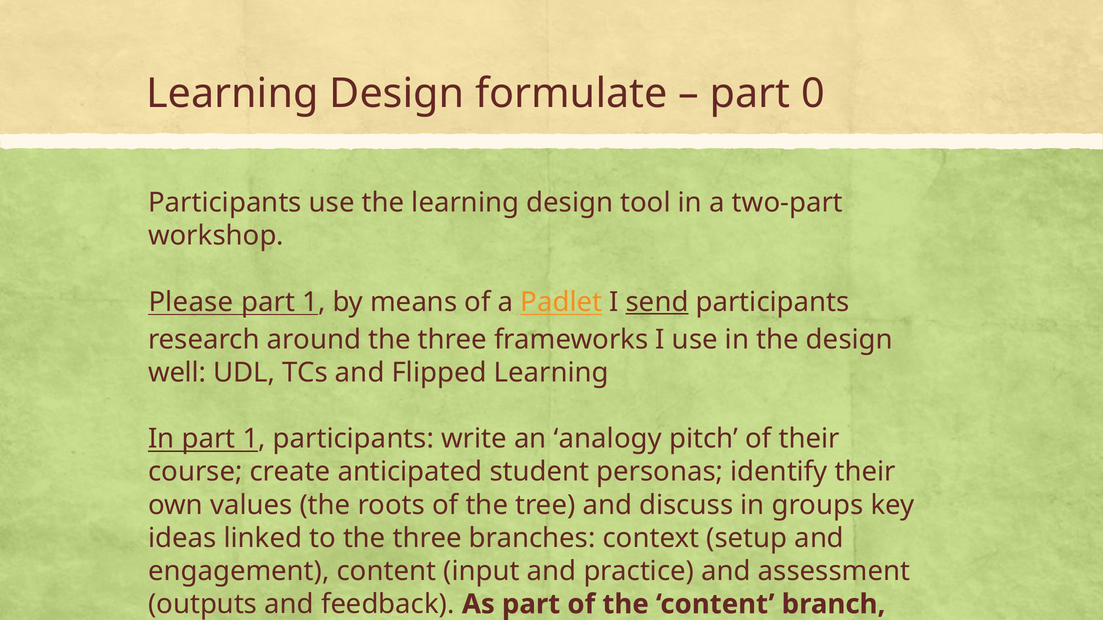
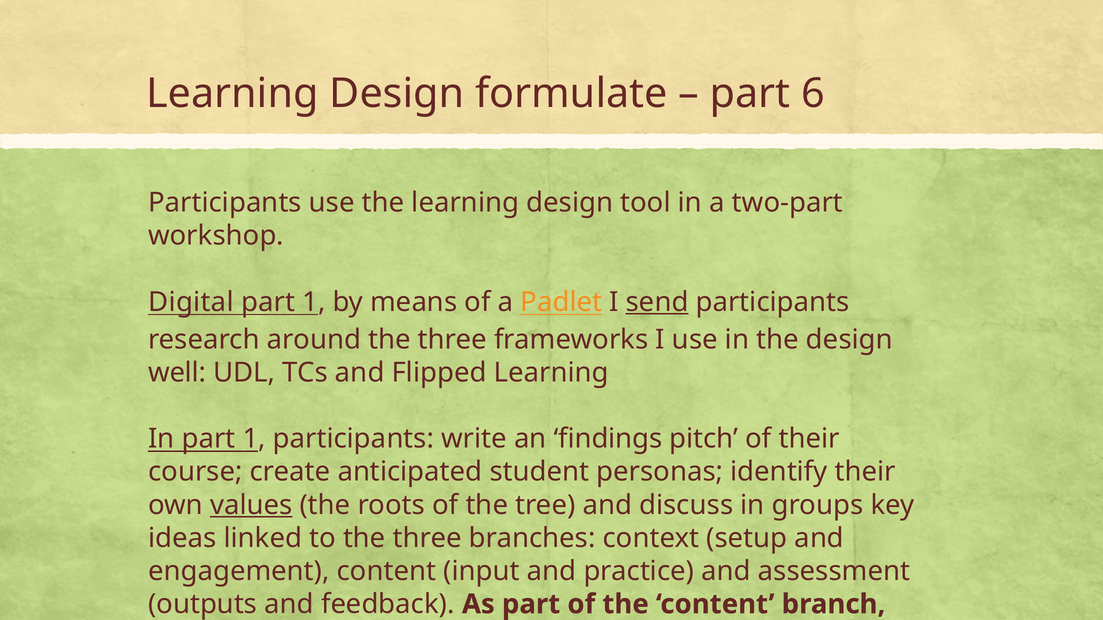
0: 0 -> 6 (813, 94)
Please: Please -> Digital (191, 302)
analogy: analogy -> findings (608, 439)
values underline: none -> present (251, 505)
